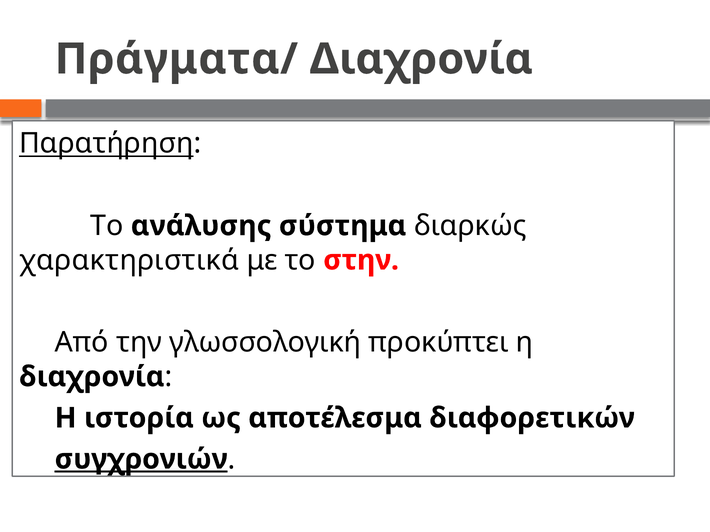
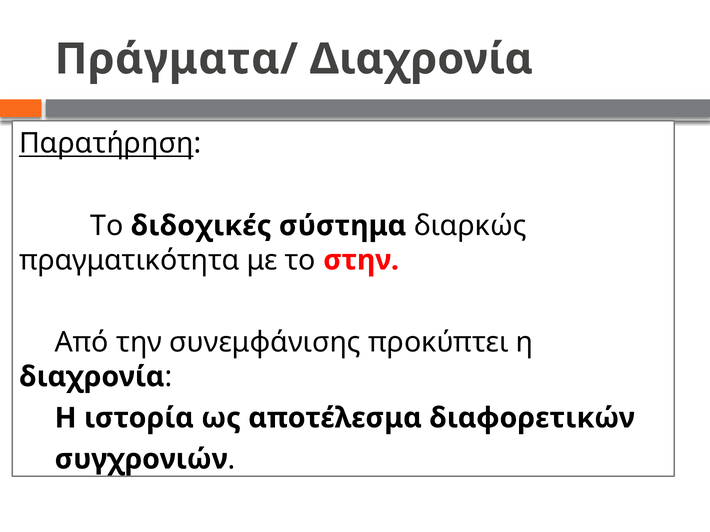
ανάλυσης: ανάλυσης -> διδοχικές (201, 226)
χαρακτηριστικά: χαρακτηριστικά -> πραγματικότητα (129, 260)
γλωσσολογική: γλωσσολογική -> συνεμφάνισης (265, 343)
συγχρονιών underline: present -> none (141, 460)
